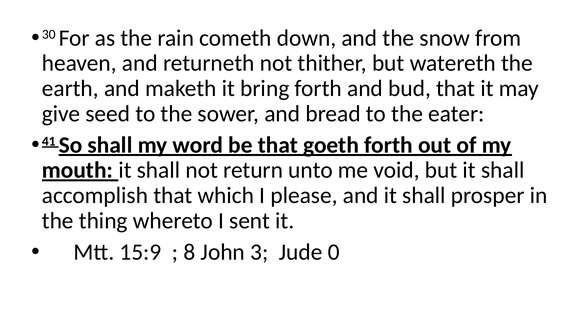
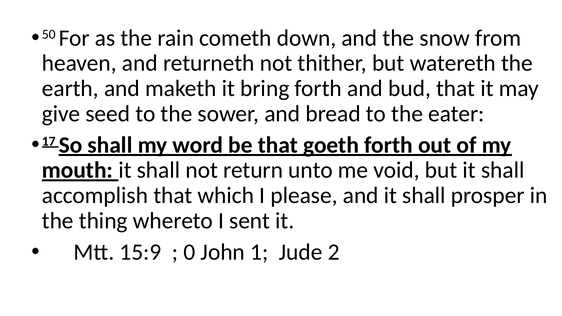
30: 30 -> 50 (49, 34)
41: 41 -> 17 (49, 141)
8: 8 -> 0 (189, 252)
3: 3 -> 1 (259, 252)
0: 0 -> 2 (334, 252)
